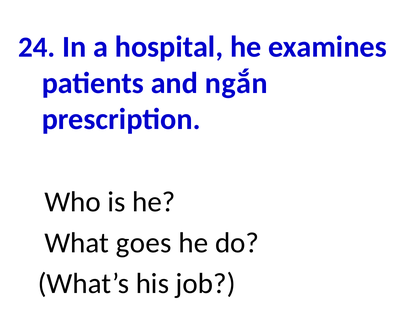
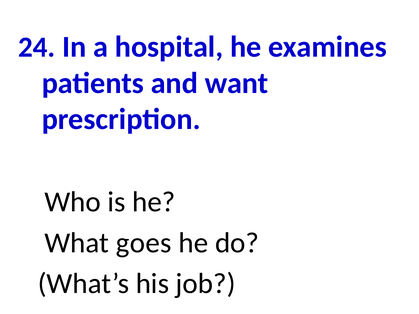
ngắn: ngắn -> want (237, 83)
